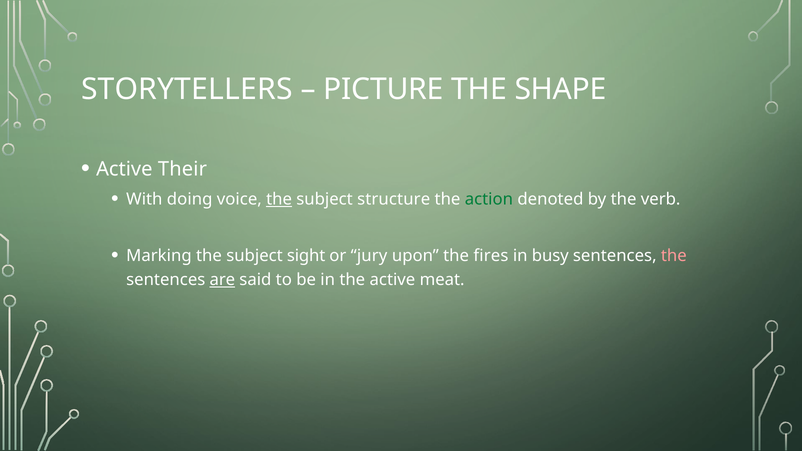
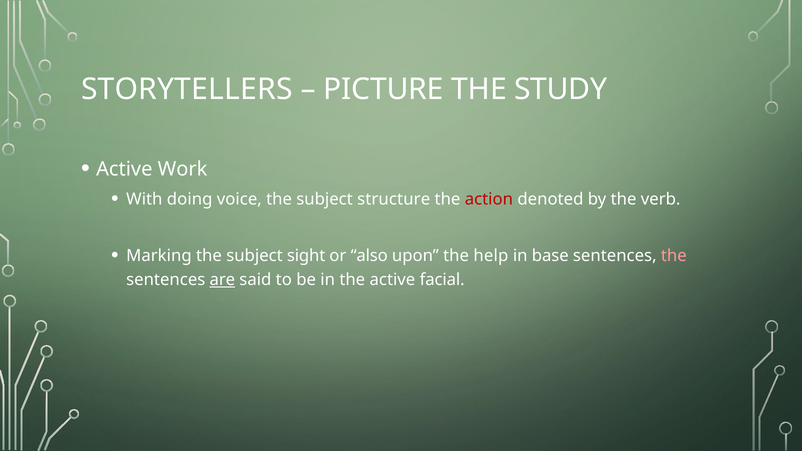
SHAPE: SHAPE -> STUDY (561, 89)
Their: Their -> Work (183, 169)
the underline: present -> none (279, 199)
action colour: green -> red (489, 199)
jury: jury -> also (369, 256)
fires: fires -> help (491, 256)
busy: busy -> base (550, 256)
meat: meat -> facial (442, 280)
